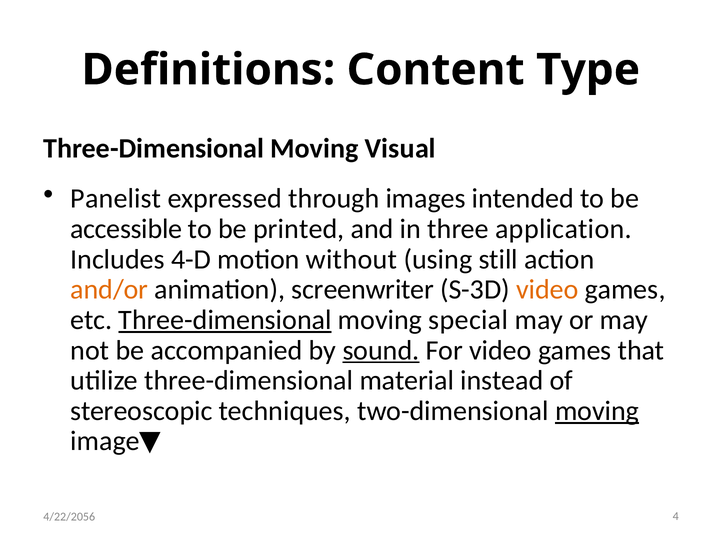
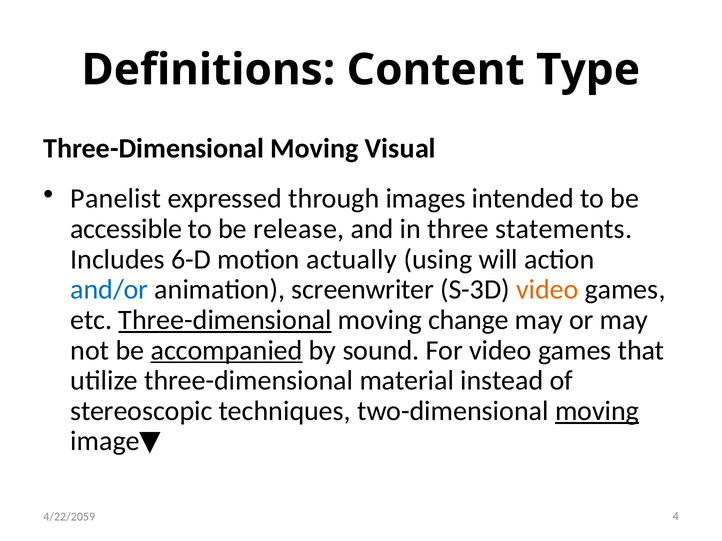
printed: printed -> release (299, 229)
application: application -> statements (564, 229)
4-D: 4-D -> 6-D (191, 260)
without: without -> actually (352, 260)
still: still -> will (498, 260)
and/or colour: orange -> blue (109, 290)
special: special -> change (469, 320)
accompanied underline: none -> present (227, 351)
sound underline: present -> none (381, 351)
4/22/2056: 4/22/2056 -> 4/22/2059 (69, 517)
